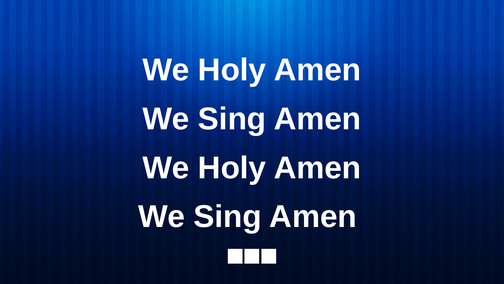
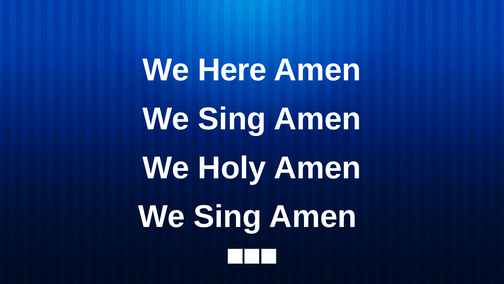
Holy: Holy -> Here (232, 70)
